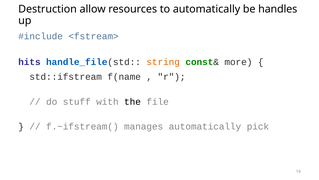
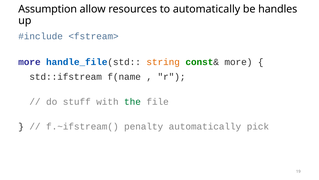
Destruction: Destruction -> Assumption (48, 9)
hits: hits -> more (29, 62)
the colour: black -> green (132, 101)
manages: manages -> penalty (144, 126)
